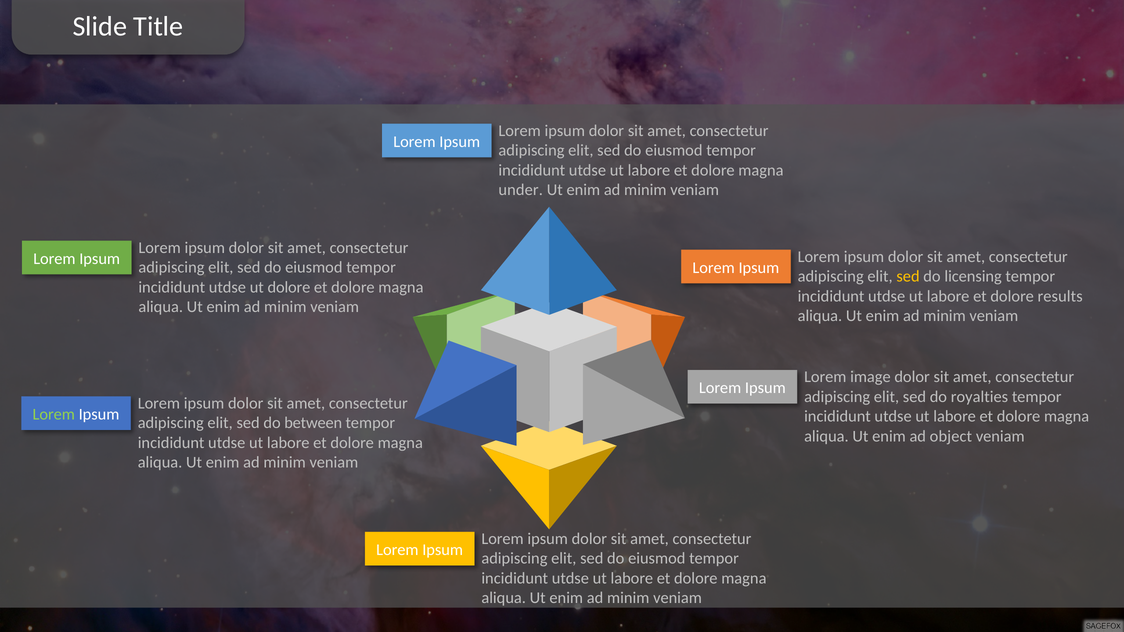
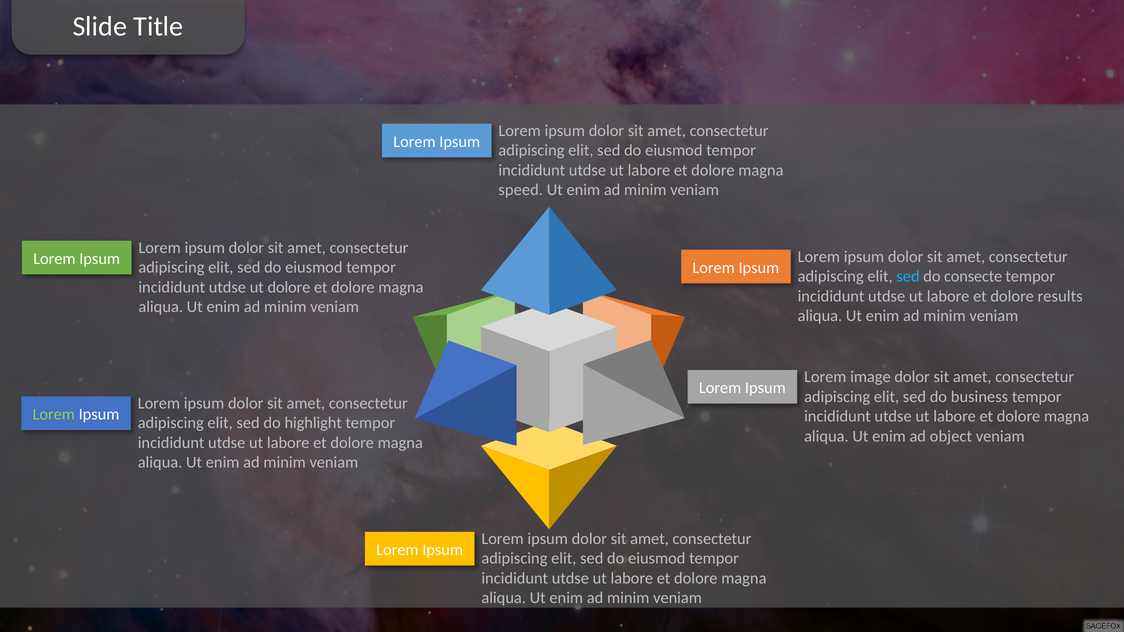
under: under -> speed (521, 190)
sed colour: yellow -> light blue (908, 277)
licensing: licensing -> consecte (973, 277)
royalties: royalties -> business (979, 397)
between: between -> highlight (313, 423)
